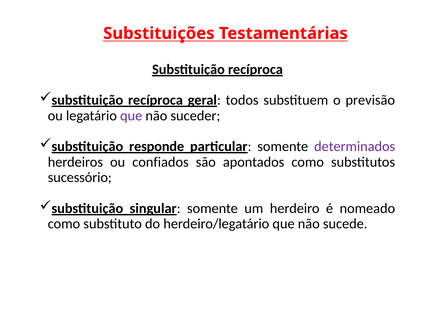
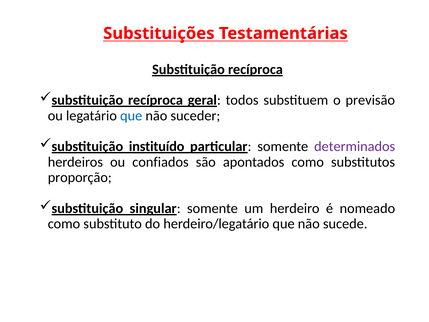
que colour: purple -> blue (131, 116)
responde: responde -> instituído (157, 146)
sucessório: sucessório -> proporção (80, 177)
